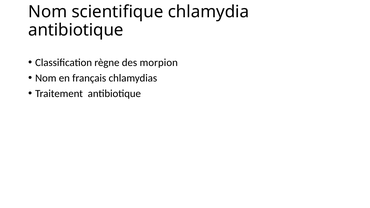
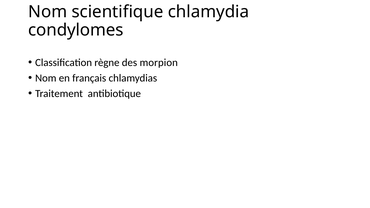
antibiotique: antibiotique -> condylomes (76, 30)
